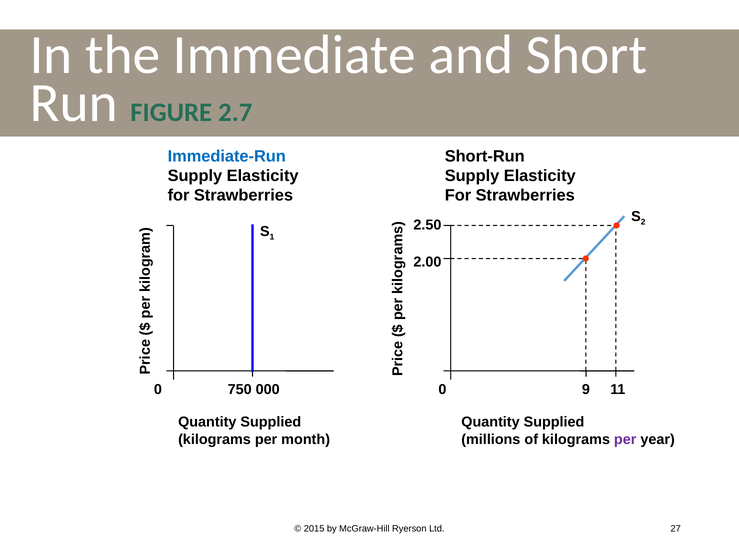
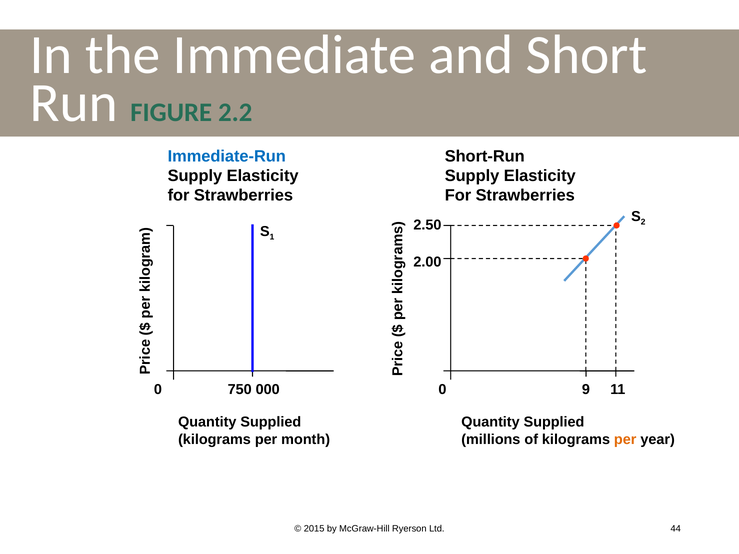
2.7: 2.7 -> 2.2 (235, 113)
per colour: purple -> orange (625, 439)
27: 27 -> 44 (676, 529)
